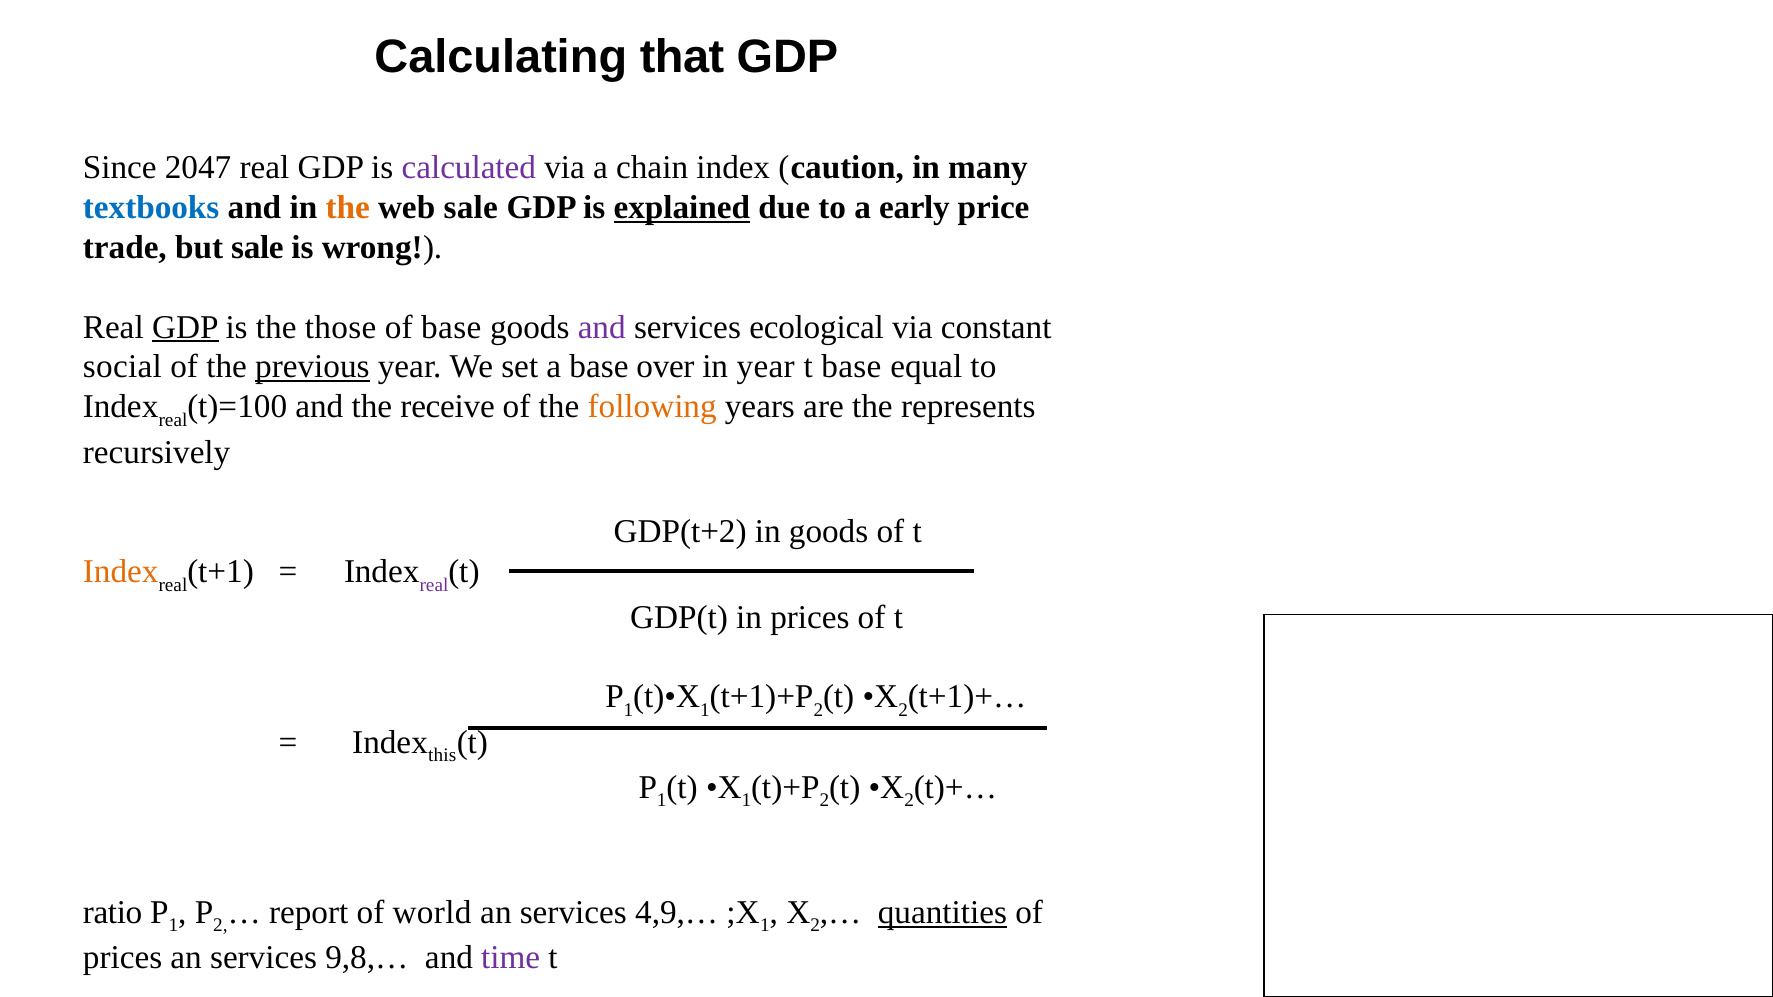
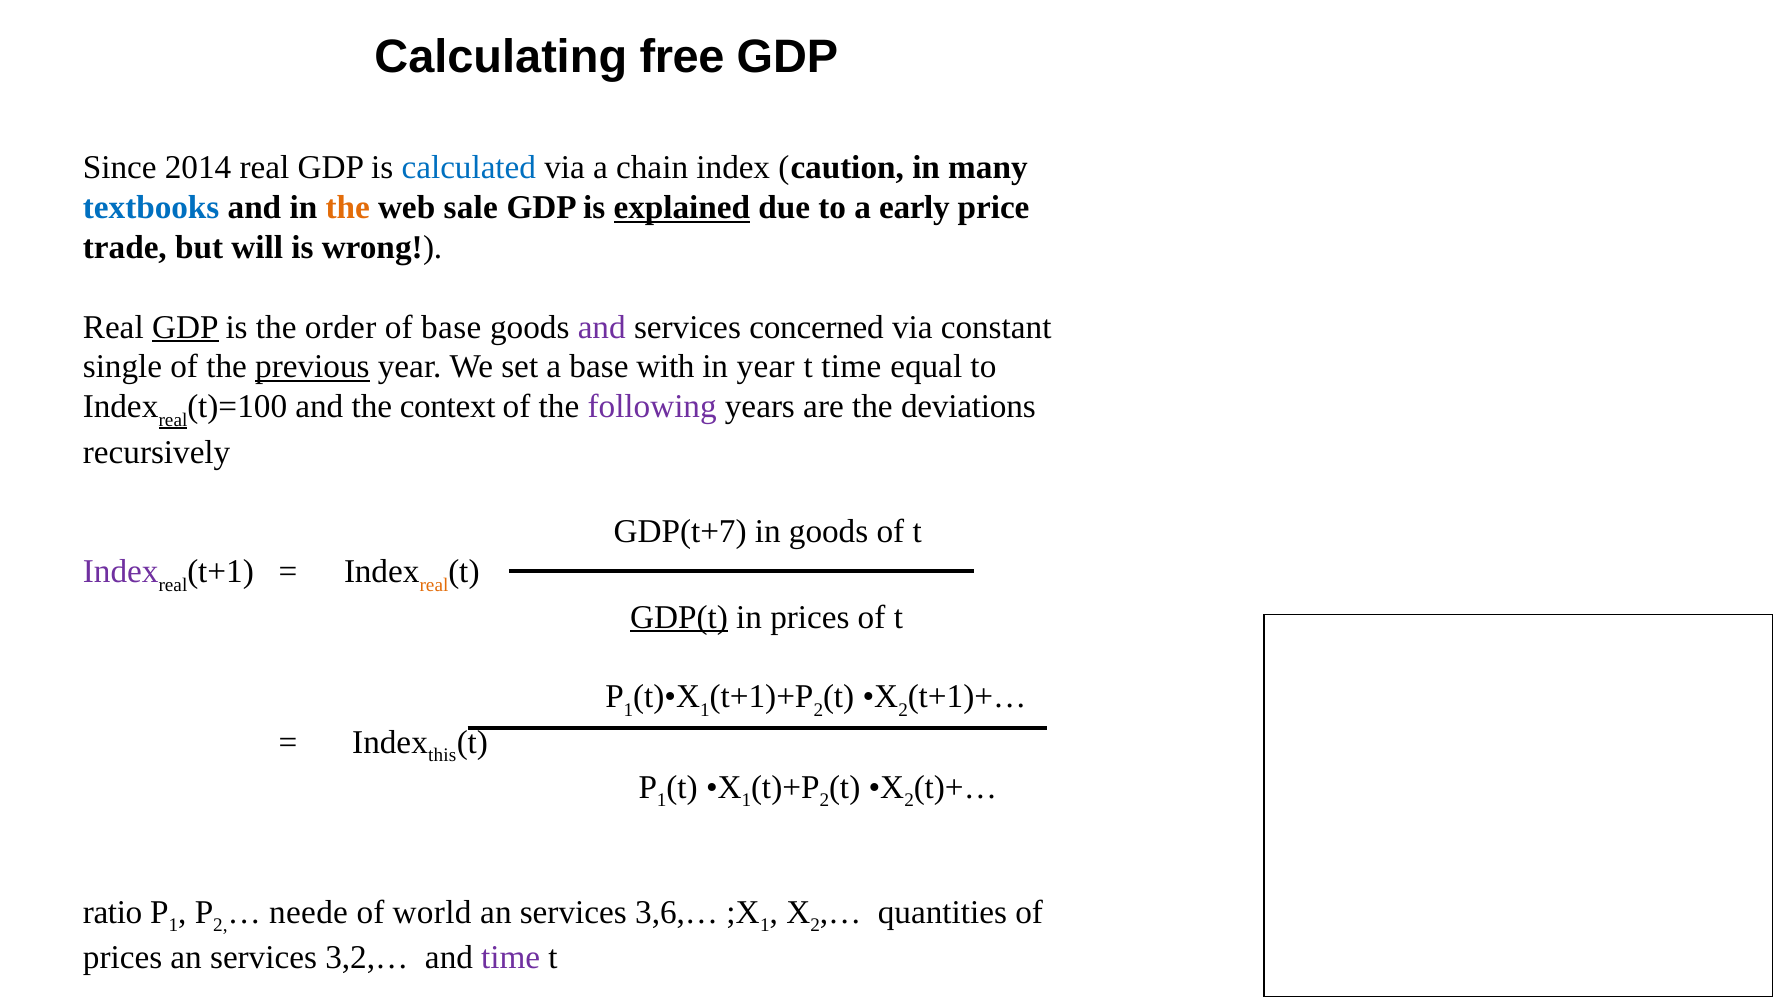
that: that -> free (682, 57)
2047: 2047 -> 2014 (198, 168)
calculated colour: purple -> blue (469, 168)
but sale: sale -> will (257, 247)
those: those -> order (341, 327)
ecological: ecological -> concerned (817, 327)
social: social -> single (123, 367)
over: over -> with (666, 367)
t base: base -> time (851, 367)
real underline: none -> present (173, 420)
receive: receive -> context (448, 407)
following colour: orange -> purple (652, 407)
represents: represents -> deviations (968, 407)
GDP(t+2: GDP(t+2 -> GDP(t+7 (680, 532)
Index colour: orange -> purple (121, 572)
real colour: purple -> orange (434, 585)
GDP(t underline: none -> present (679, 617)
report: report -> neede (309, 913)
4,9,…: 4,9,… -> 3,6,… (677, 913)
quantities underline: present -> none (942, 913)
9,8,…: 9,8,… -> 3,2,… (367, 958)
